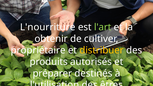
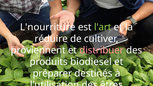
obtenir: obtenir -> réduire (51, 39)
propriétaire: propriétaire -> proviennent (38, 50)
distribuer colour: yellow -> pink (102, 50)
autorisés: autorisés -> biodiesel (91, 62)
